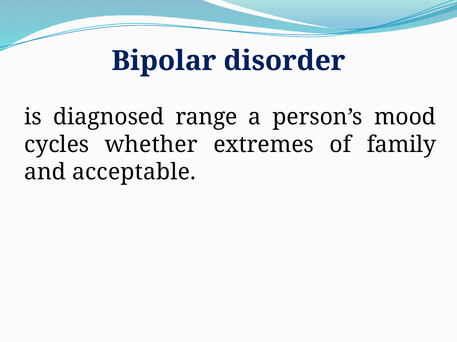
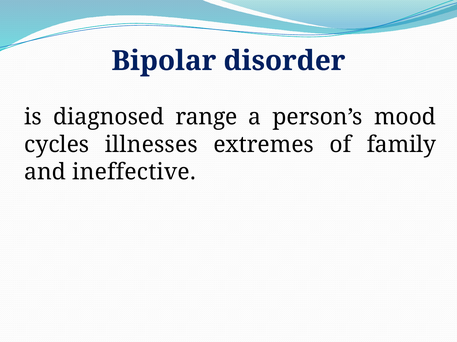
whether: whether -> illnesses (151, 145)
acceptable: acceptable -> ineffective (134, 172)
